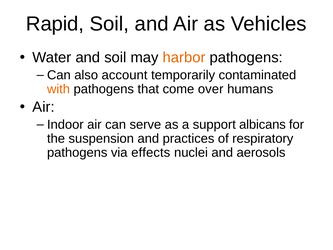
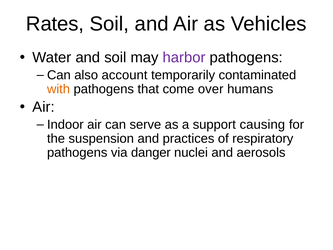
Rapid: Rapid -> Rates (55, 24)
harbor colour: orange -> purple (184, 57)
albicans: albicans -> causing (262, 125)
effects: effects -> danger (151, 153)
